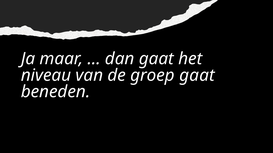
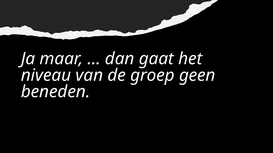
groep gaat: gaat -> geen (197, 75)
